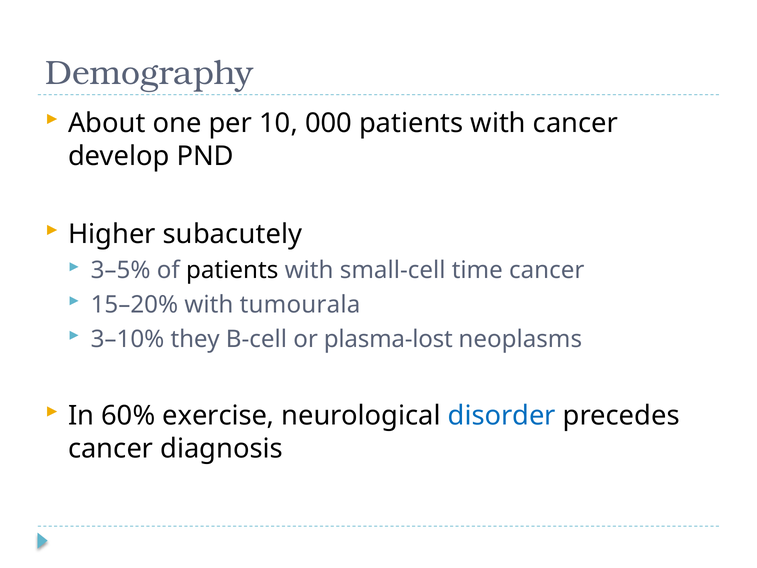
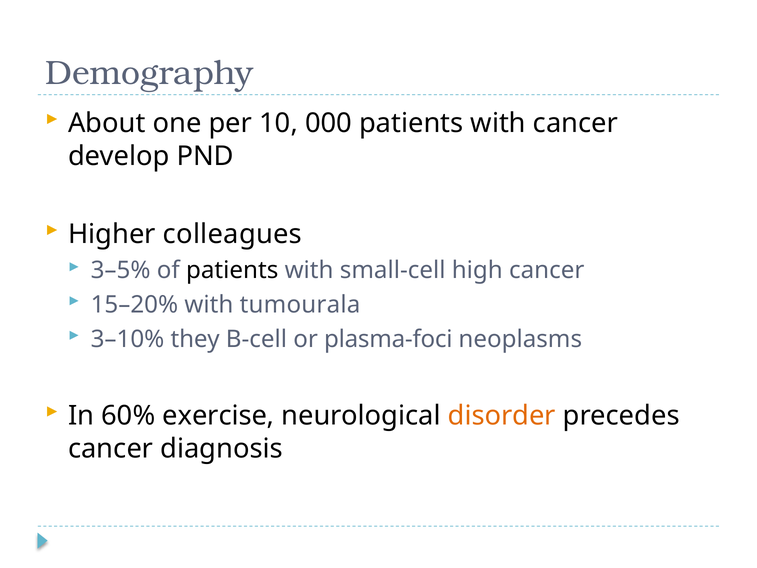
subacutely: subacutely -> colleagues (232, 234)
time: time -> high (477, 270)
plasma-lost: plasma-lost -> plasma-foci (388, 339)
disorder colour: blue -> orange (502, 416)
